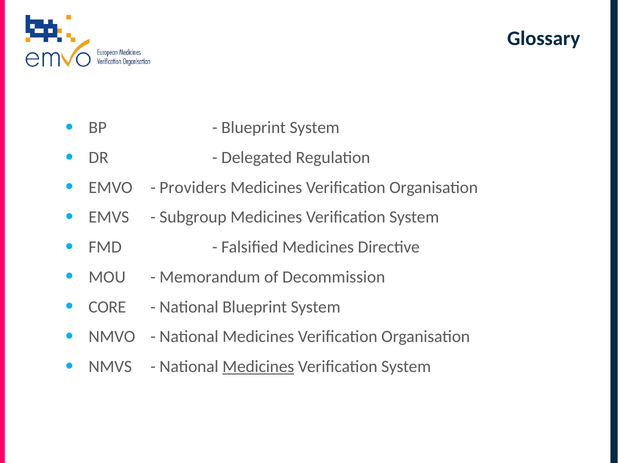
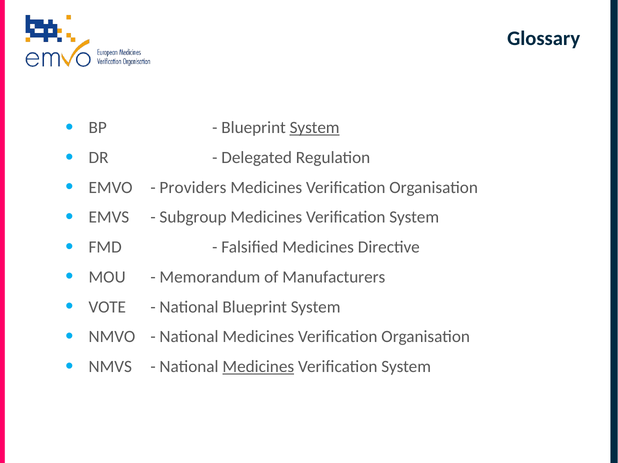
System underline: none -> present (315, 128)
Decommission: Decommission -> Manufacturers (334, 277)
CORE: CORE -> VOTE (107, 307)
